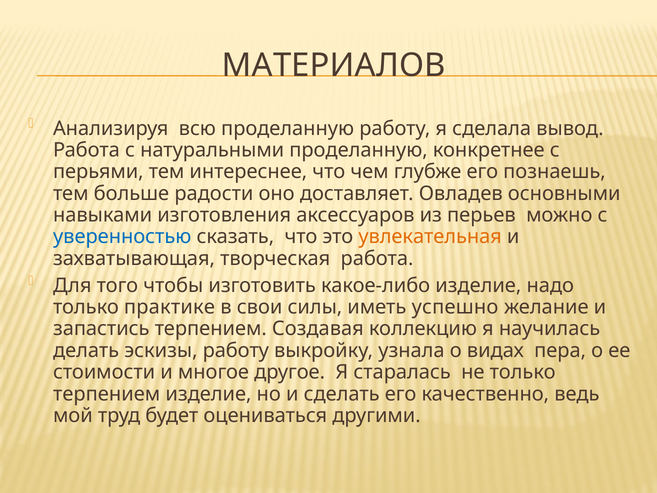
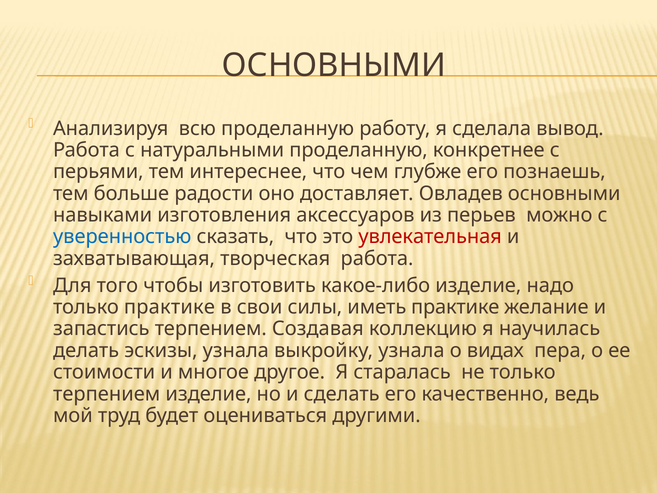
МАТЕРИАЛОВ: МАТЕРИАЛОВ -> ОСНОВНЫМИ (334, 65)
увлекательная colour: orange -> red (430, 237)
иметь успешно: успешно -> практике (455, 307)
эскизы работу: работу -> узнала (236, 350)
